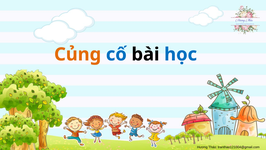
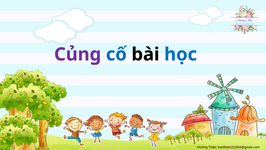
Củng colour: orange -> purple (78, 54)
